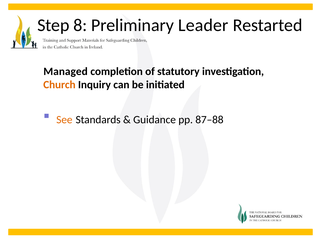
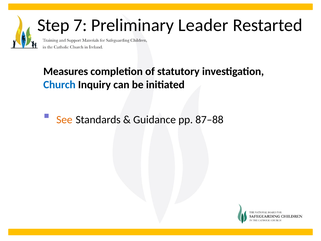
8: 8 -> 7 (80, 25)
Managed: Managed -> Measures (66, 71)
Church colour: orange -> blue (59, 85)
